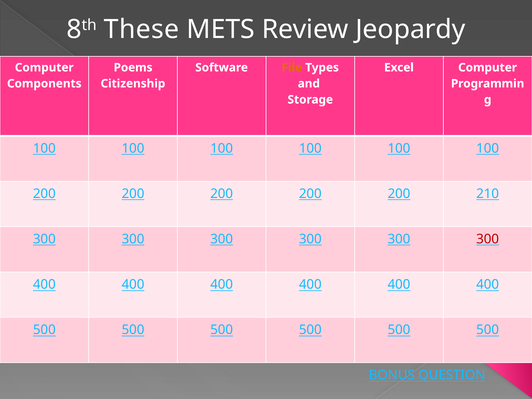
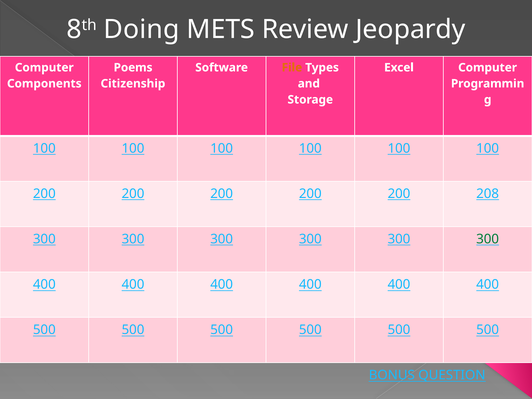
These: These -> Doing (142, 30)
210: 210 -> 208 (488, 194)
300 colour: red -> green (488, 239)
